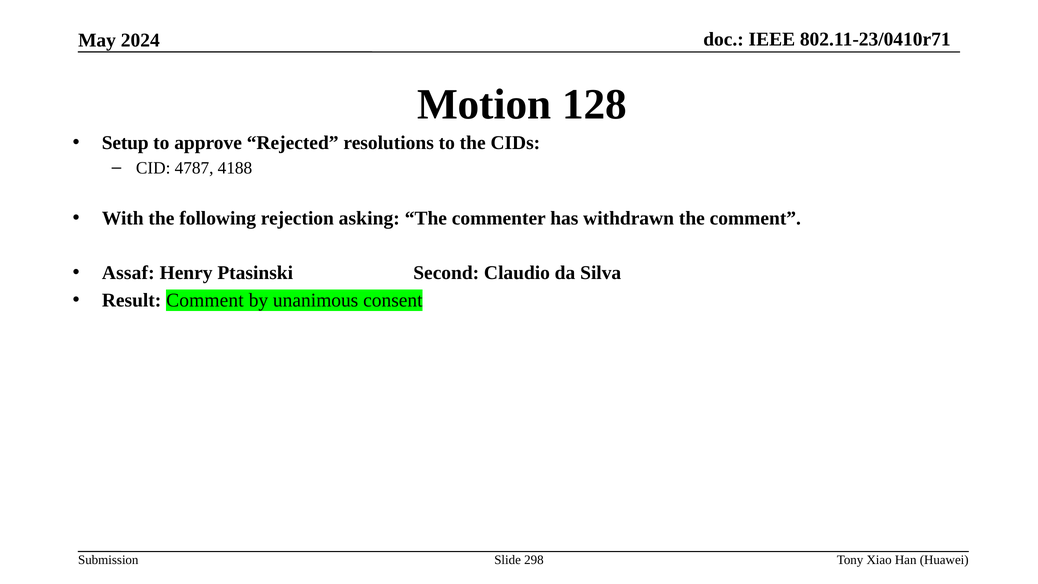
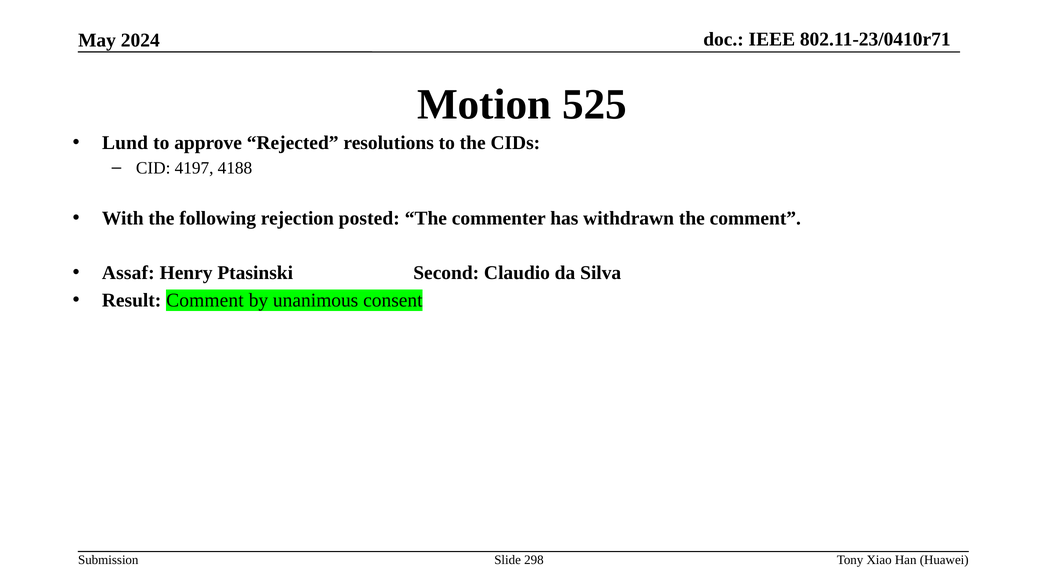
128: 128 -> 525 (595, 104)
Setup: Setup -> Lund (125, 143)
4787: 4787 -> 4197 (194, 168)
asking: asking -> posted (369, 219)
